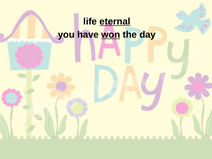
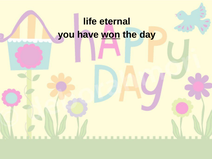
eternal underline: present -> none (115, 22)
